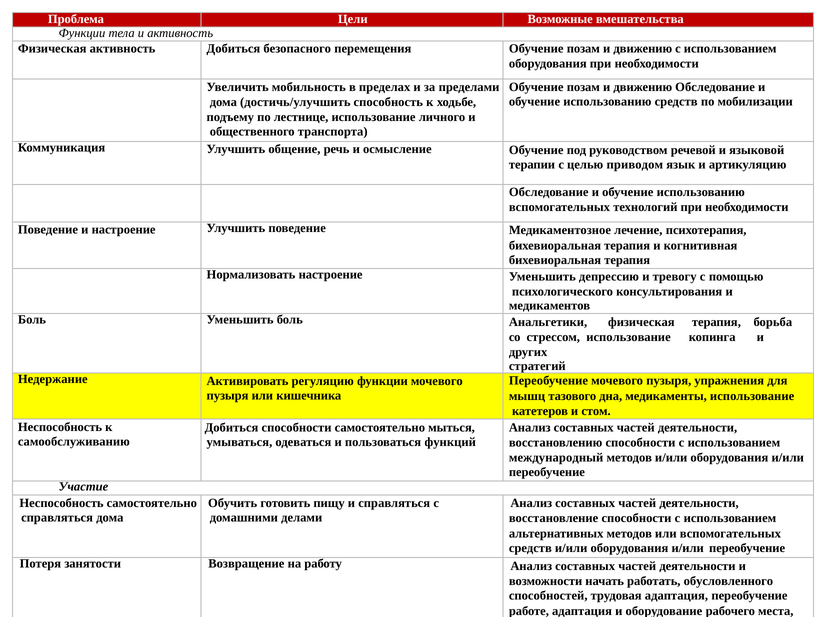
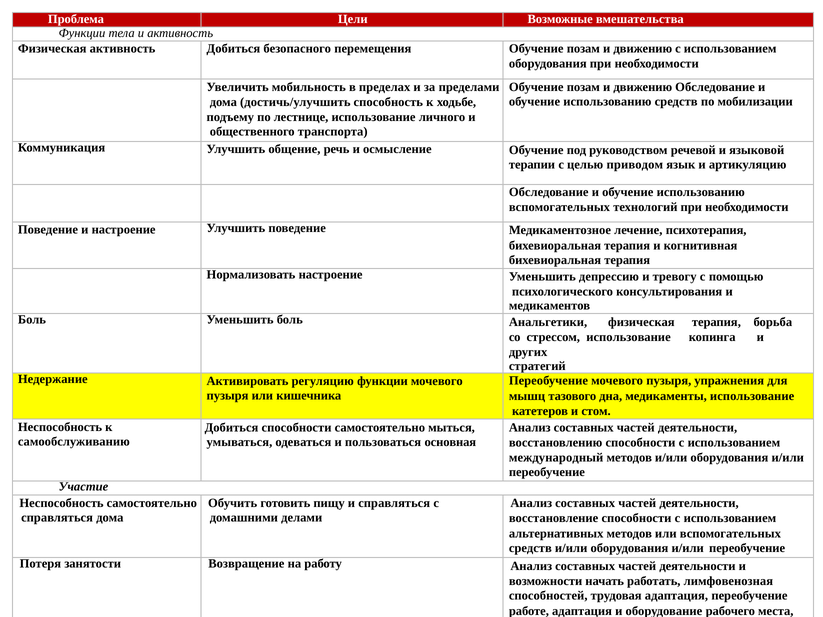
функций: функций -> основная (450, 442)
обусловленного: обусловленного -> лимфовенозная (728, 581)
